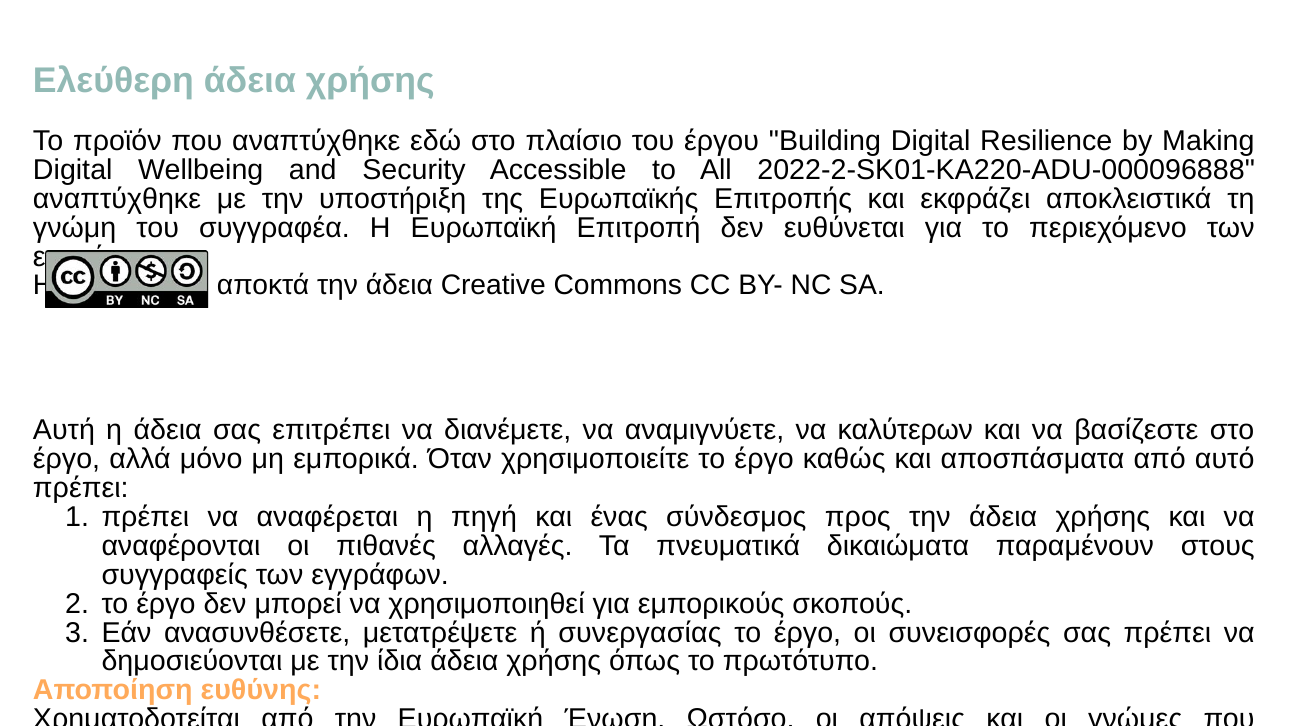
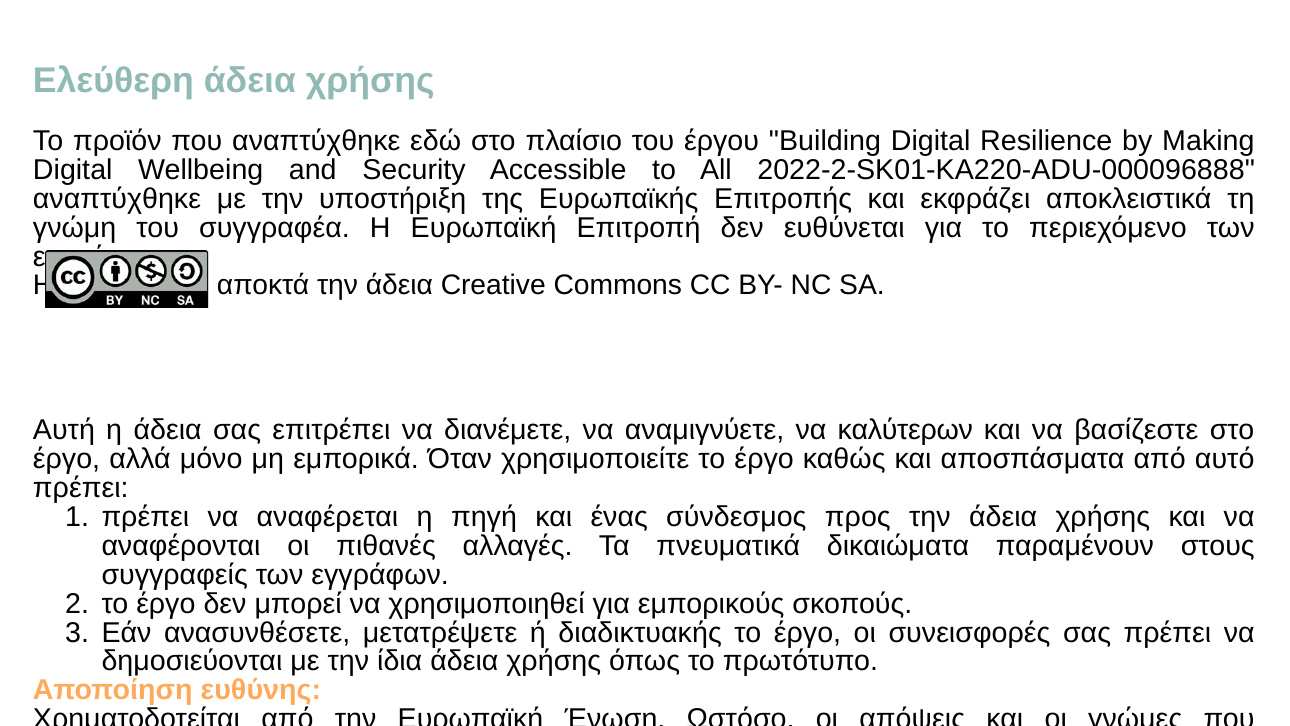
συνεργασίας: συνεργασίας -> διαδικτυακής (640, 632)
